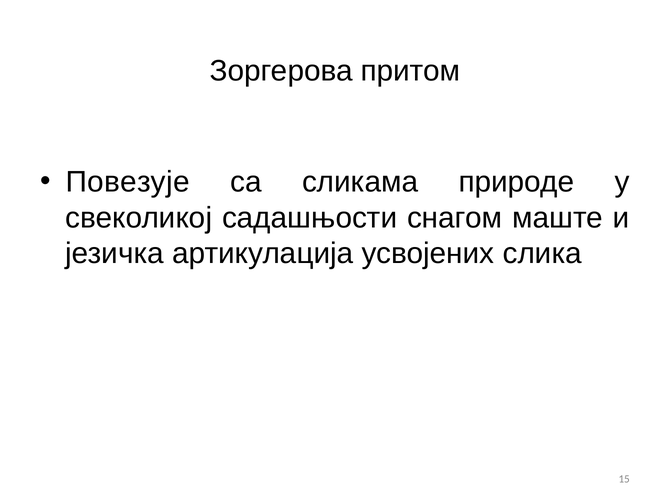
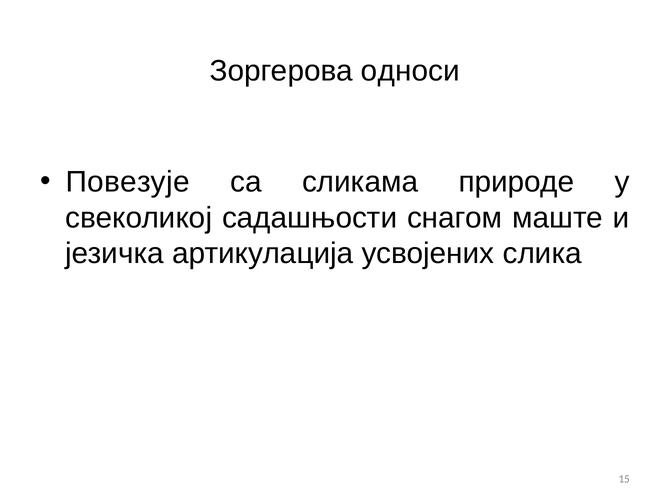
притом: притом -> односи (411, 71)
